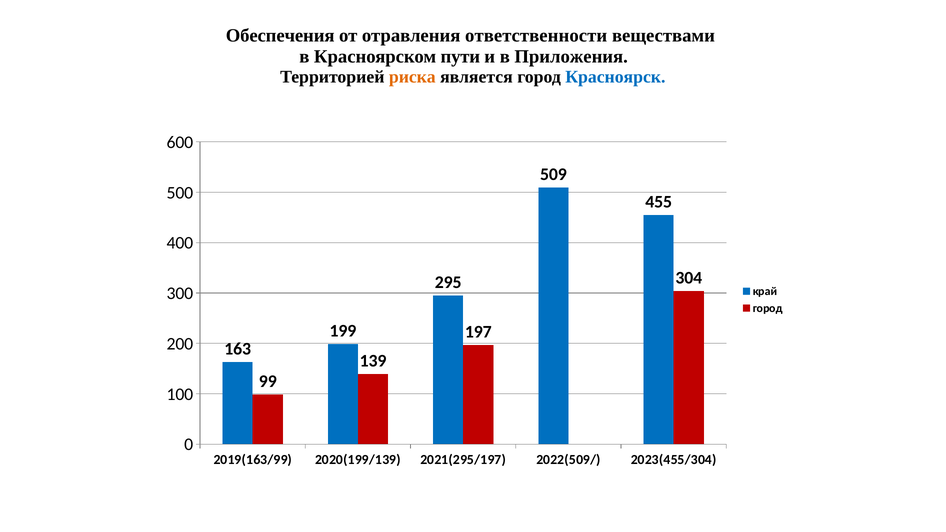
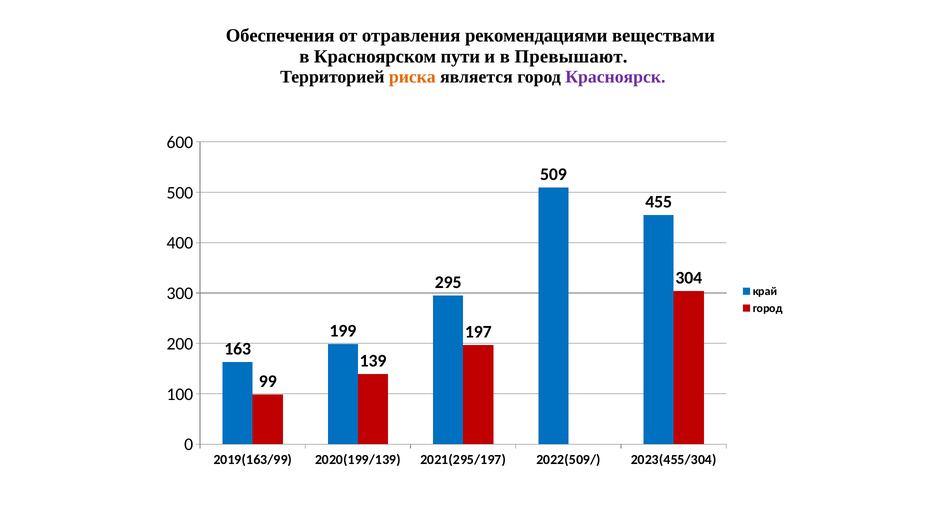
ответственности: ответственности -> рекомендациями (536, 36)
Приложения: Приложения -> Превышают (571, 57)
Красноярск colour: blue -> purple (615, 77)
